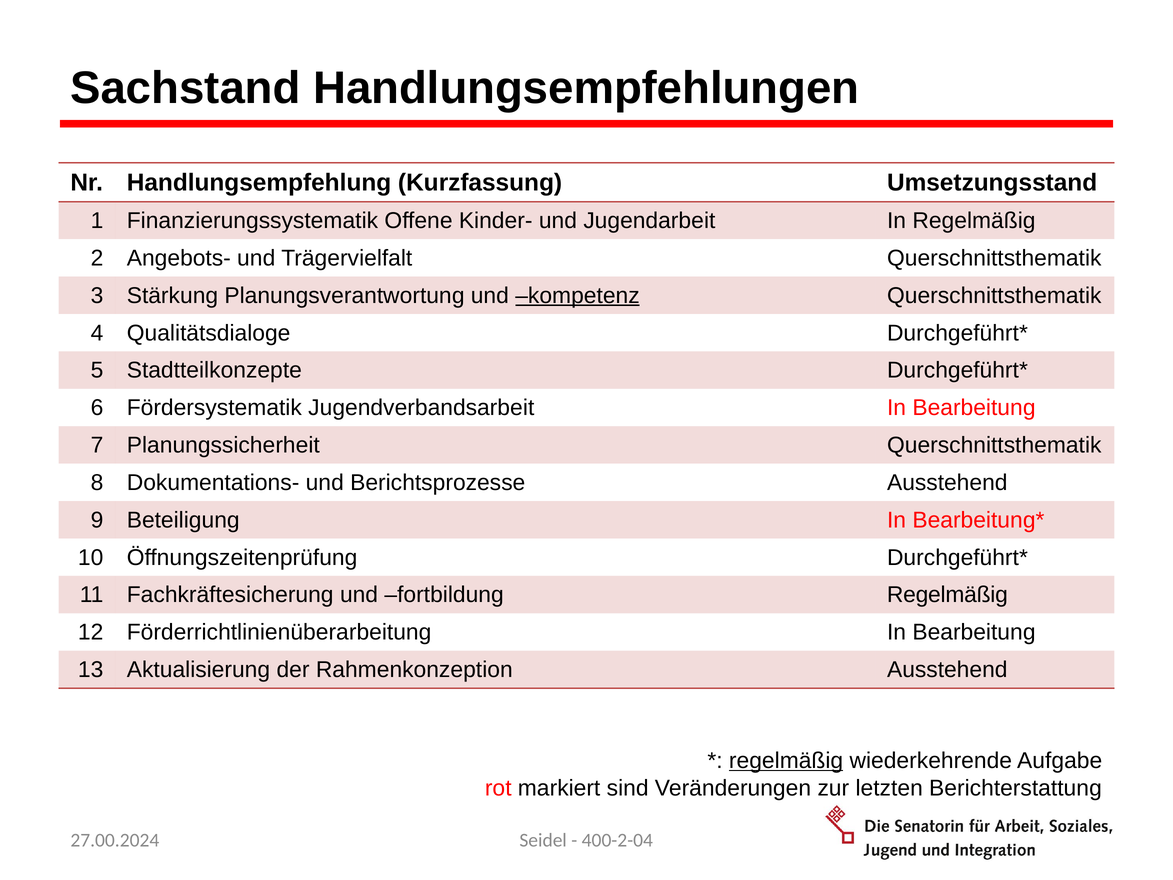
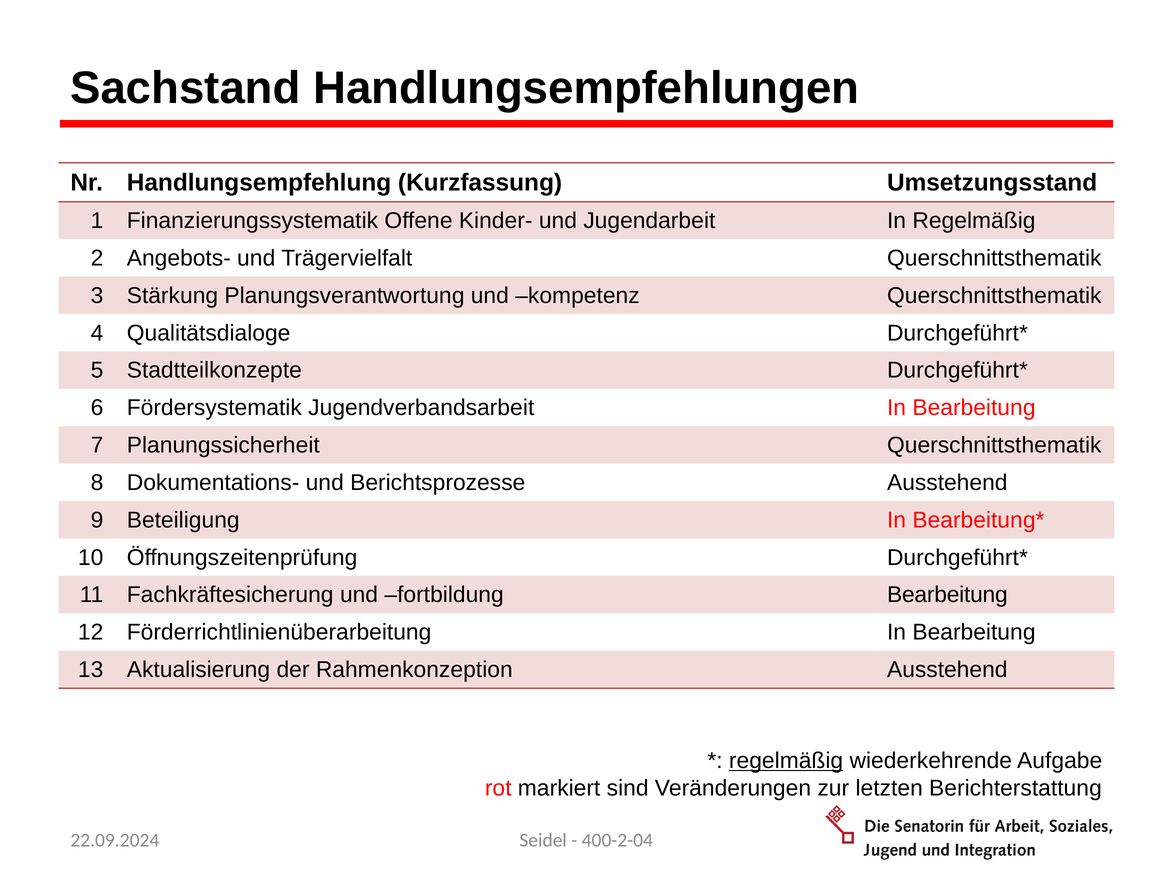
kompetenz underline: present -> none (577, 296)
fortbildung Regelmäßig: Regelmäßig -> Bearbeitung (947, 595)
27.00.2024: 27.00.2024 -> 22.09.2024 (115, 840)
